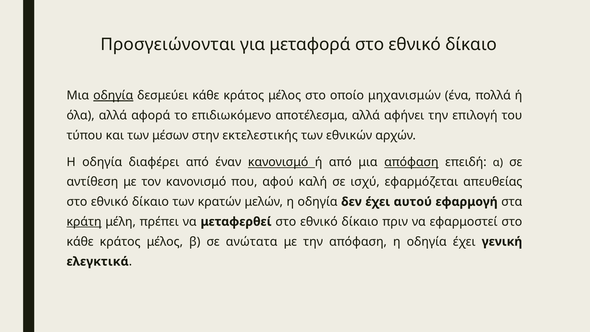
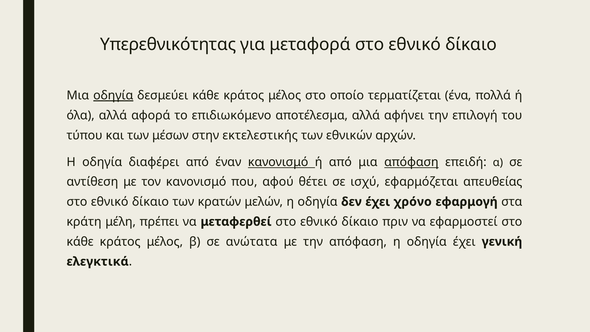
Προσγειώνονται: Προσγειώνονται -> Υπερεθνικότητας (168, 44)
μηχανισμών: μηχανισμών -> τερματίζεται (404, 96)
καλή: καλή -> θέτει (313, 182)
αυτού: αυτού -> χρόνο (413, 202)
κράτη underline: present -> none (84, 222)
